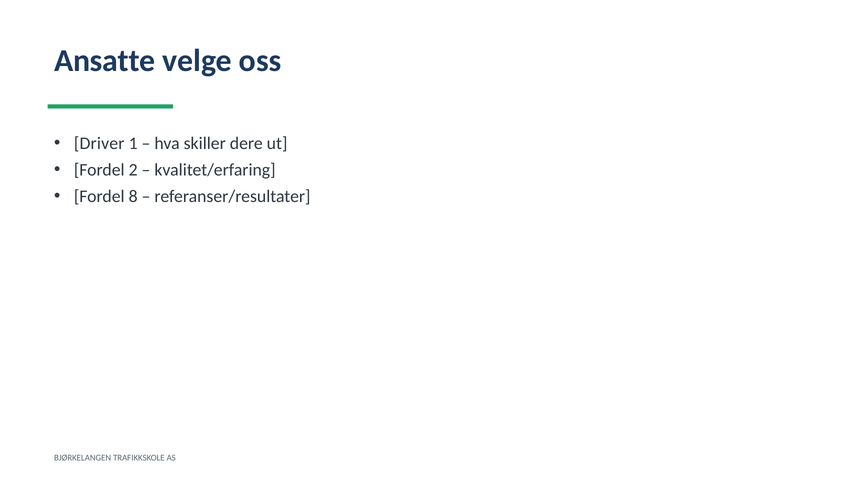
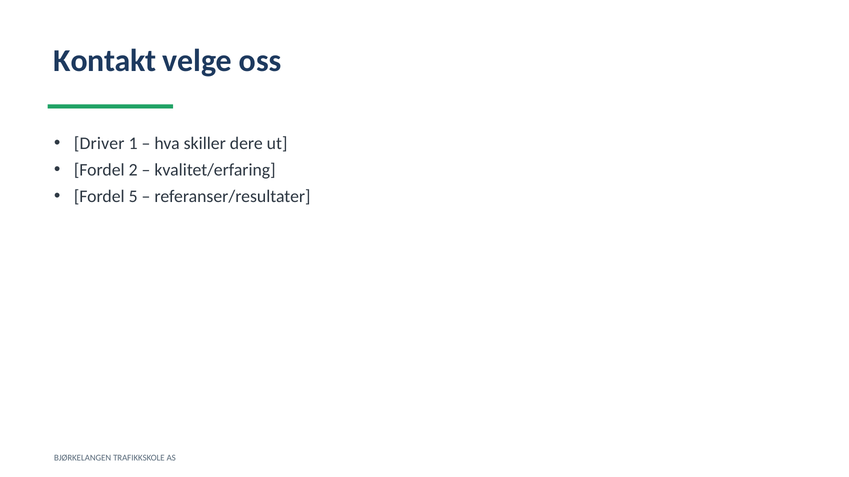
Ansatte: Ansatte -> Kontakt (105, 61)
8: 8 -> 5 (133, 197)
